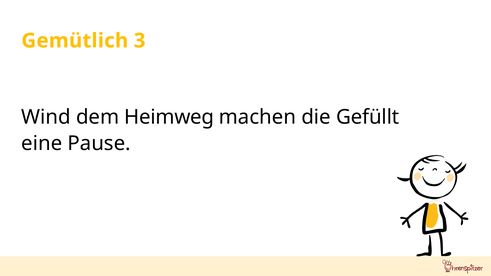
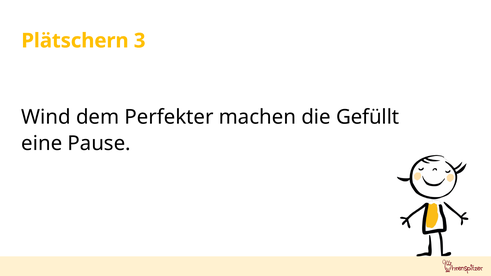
Gemütlich: Gemütlich -> Plätschern (75, 41)
Heimweg: Heimweg -> Perfekter (169, 117)
